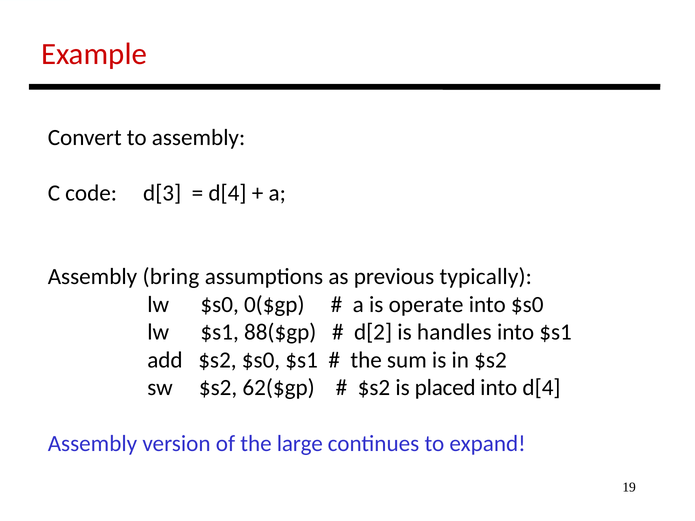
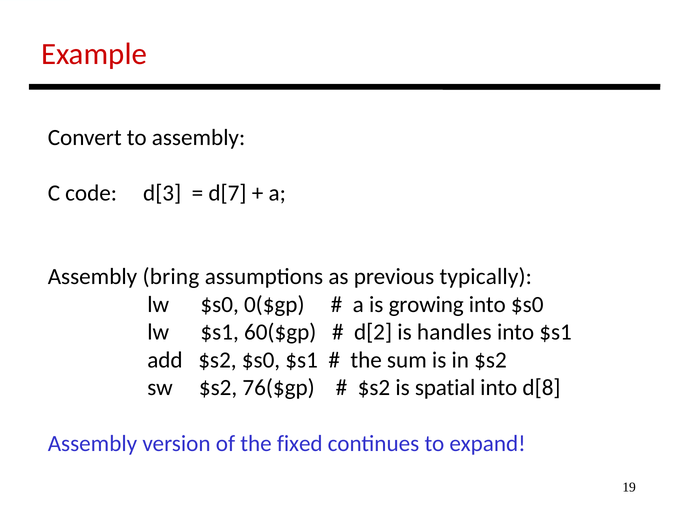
d[4: d[4 -> d[7 (227, 193)
operate: operate -> growing (426, 305)
88($gp: 88($gp -> 60($gp (280, 332)
62($gp: 62($gp -> 76($gp (279, 388)
placed: placed -> spatial (445, 388)
into d[4: d[4 -> d[8 (542, 388)
large: large -> fixed (300, 444)
